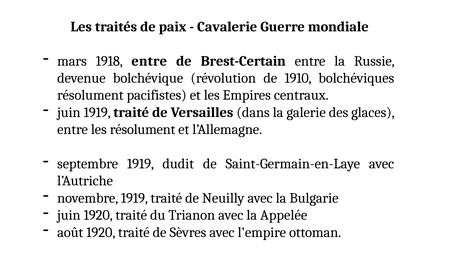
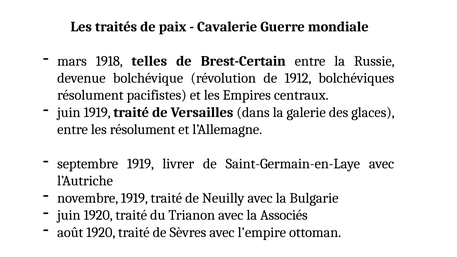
1918 entre: entre -> telles (149, 61)
1910: 1910 -> 1912 (298, 78)
dudit: dudit -> livrer (178, 164)
Appelée: Appelée -> Associés (284, 215)
